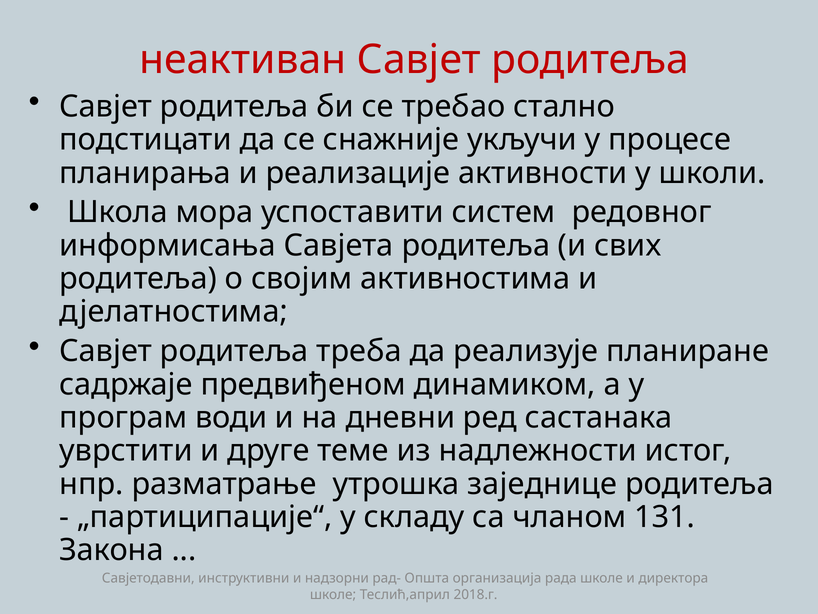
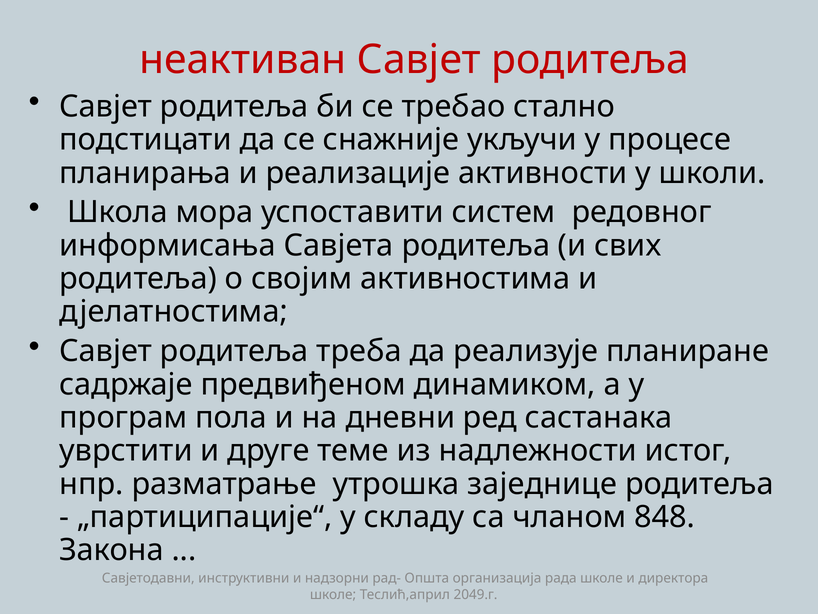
води: води -> пола (231, 417)
131: 131 -> 848 (665, 517)
2018.г: 2018.г -> 2049.г (476, 594)
